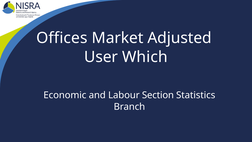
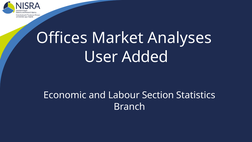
Adjusted: Adjusted -> Analyses (180, 38)
Which: Which -> Added (145, 57)
